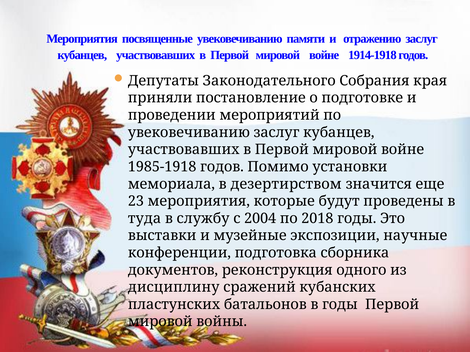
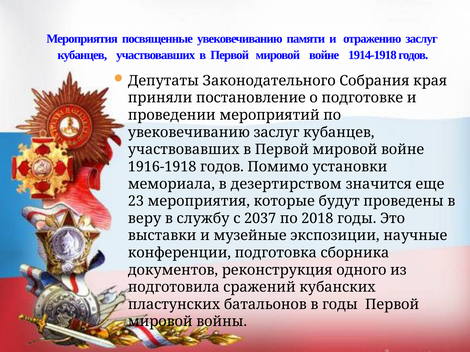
1985-1918: 1985-1918 -> 1916-1918 (162, 167)
туда: туда -> веру (145, 219)
2004: 2004 -> 2037 (260, 219)
дисциплину: дисциплину -> подготовила (174, 288)
